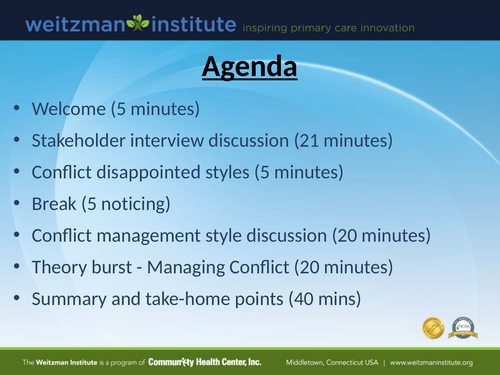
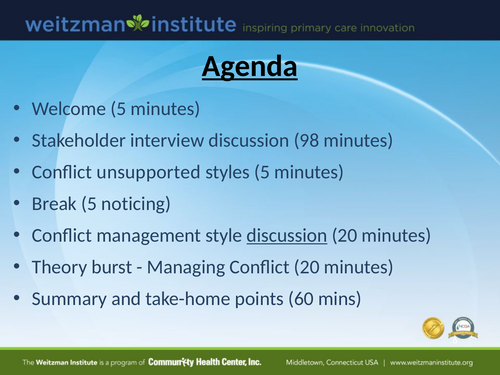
21: 21 -> 98 (306, 140)
disappointed: disappointed -> unsupported (149, 172)
discussion underline: none -> present (287, 235)
40: 40 -> 60 (301, 299)
